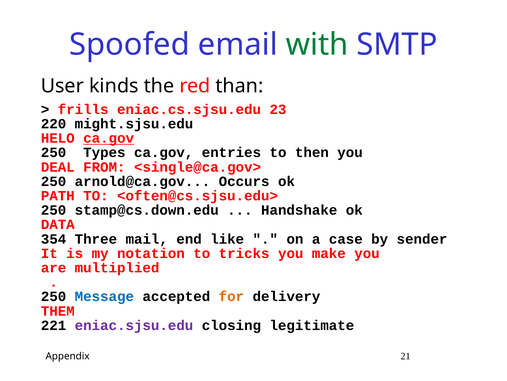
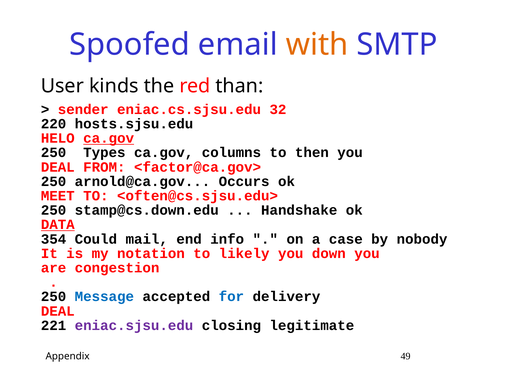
with colour: green -> orange (317, 44)
frills: frills -> sender (83, 109)
23: 23 -> 32 (278, 109)
might.sjsu.edu: might.sjsu.edu -> hosts.sjsu.edu (134, 124)
entries: entries -> columns (231, 152)
<single@ca.gov>: <single@ca.gov> -> <factor@ca.gov> (198, 167)
PATH: PATH -> MEET (58, 195)
DATA underline: none -> present (58, 224)
Three: Three -> Could (96, 239)
like: like -> info (227, 239)
sender: sender -> nobody (422, 239)
tricks: tricks -> likely (244, 253)
make: make -> down (329, 253)
multiplied: multiplied -> congestion (117, 267)
for colour: orange -> blue (231, 296)
THEM: THEM -> DEAL (58, 310)
21: 21 -> 49 (406, 356)
